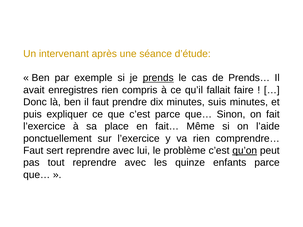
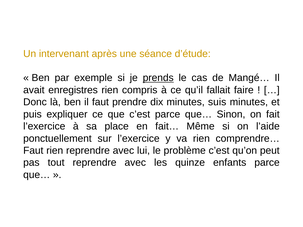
Prends…: Prends… -> Mangé… (249, 78)
Faut sert: sert -> rien (55, 151)
qu’on underline: present -> none (245, 151)
